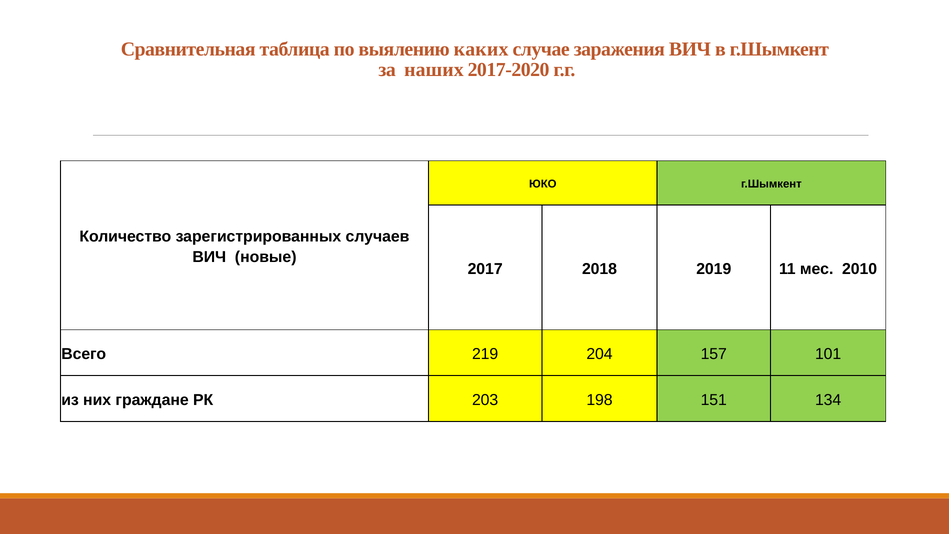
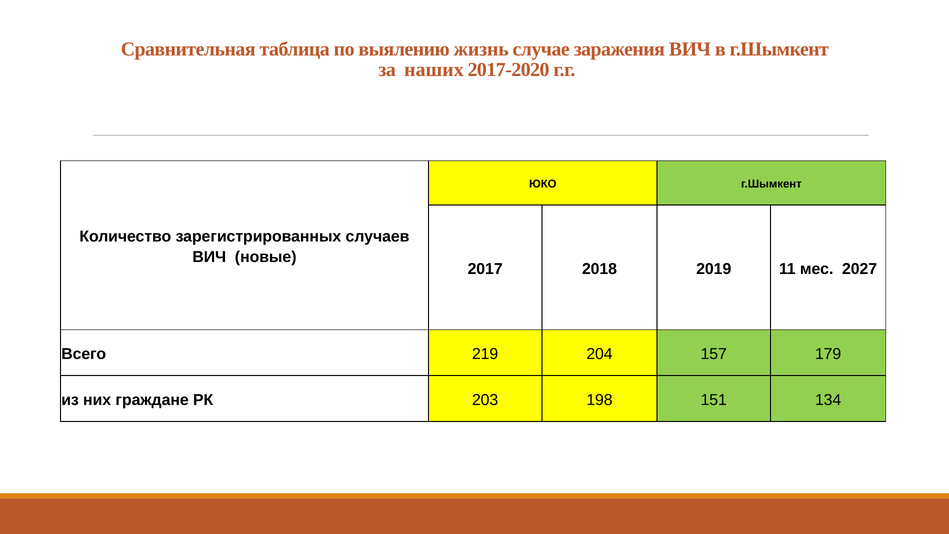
каких: каких -> жизнь (481, 49)
2010: 2010 -> 2027 (860, 269)
101: 101 -> 179 (828, 354)
